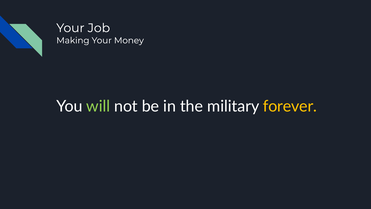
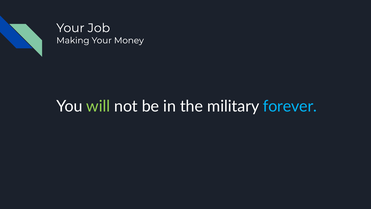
forever colour: yellow -> light blue (290, 106)
